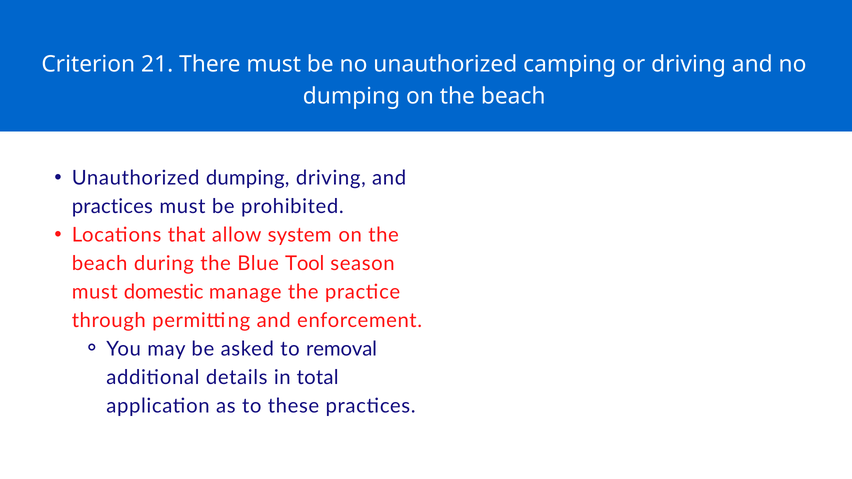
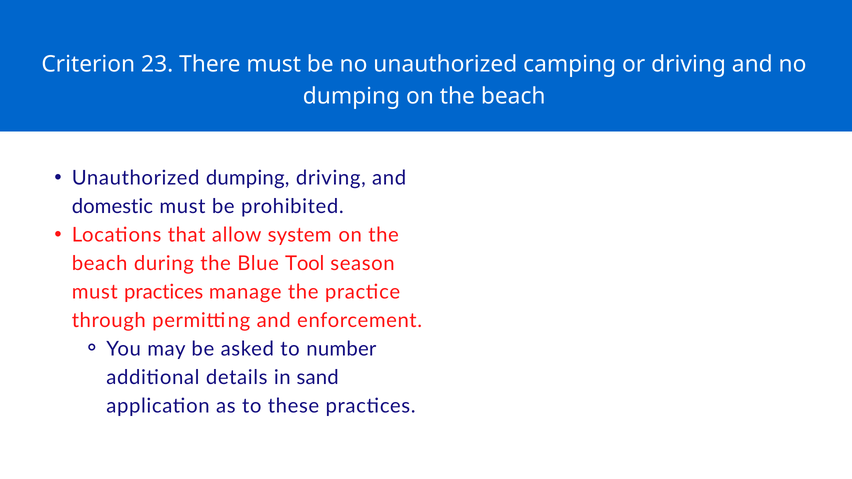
21: 21 -> 23 (157, 64)
practices: practices -> domestic (112, 207)
must domestic: domestic -> practices (164, 292)
removal: removal -> number (341, 349)
total: total -> sand (318, 378)
